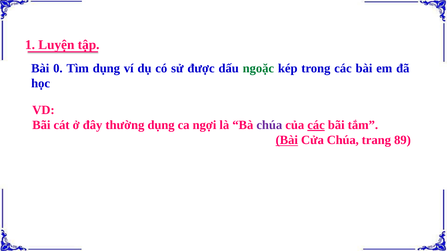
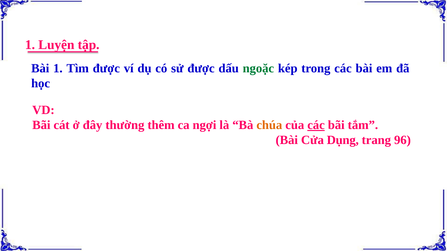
Bài 0: 0 -> 1 (58, 68)
Tìm dụng: dụng -> được (106, 68)
thường dụng: dụng -> thêm (161, 125)
chúa colour: purple -> orange (269, 125)
Bài underline: present -> none (287, 140)
Cửa Chúa: Chúa -> Dụng (343, 140)
89: 89 -> 96 (402, 140)
